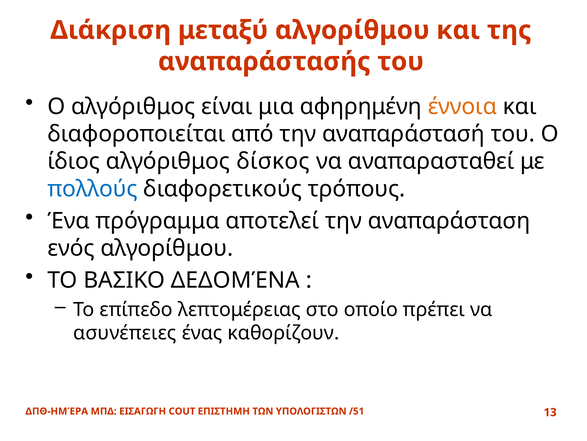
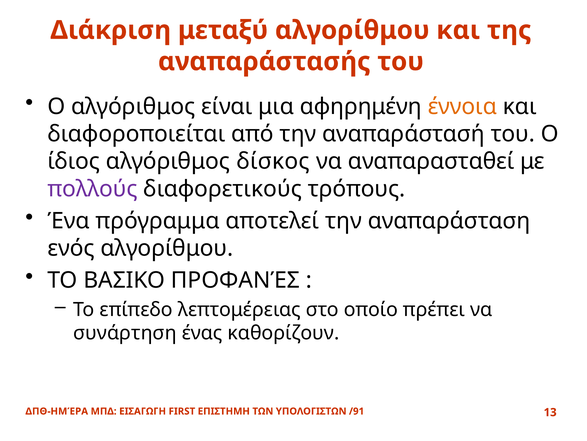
πολλούς colour: blue -> purple (92, 189)
ΔΕΔΟΜΈΝΑ: ΔΕΔΟΜΈΝΑ -> ΠΡΟΦΑΝΈΣ (235, 280)
ασυνέπειες: ασυνέπειες -> συνάρτηση (125, 332)
COUT: COUT -> FIRST (182, 411)
/51: /51 -> /91 (357, 411)
